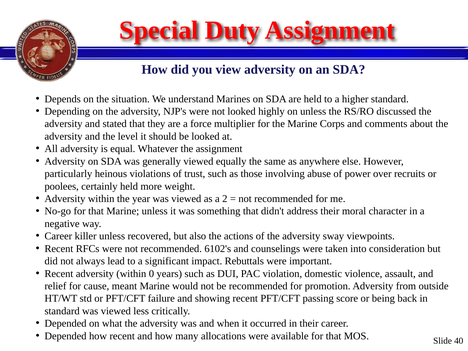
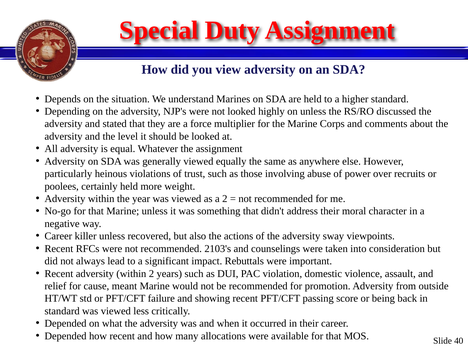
6102's: 6102's -> 2103's (218, 249)
within 0: 0 -> 2 (151, 274)
